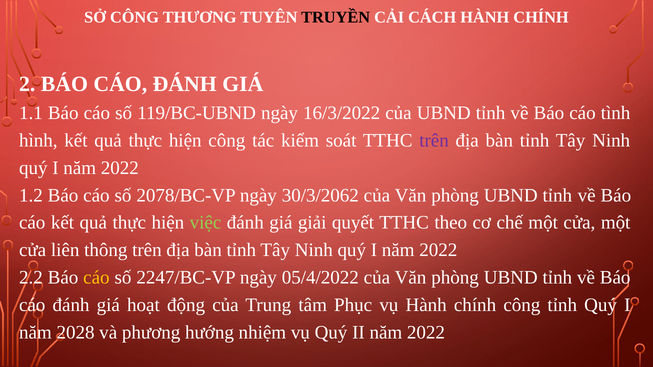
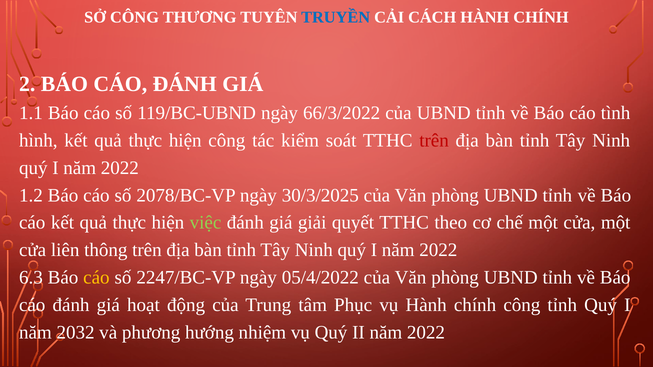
TRUYỀN colour: black -> blue (336, 18)
16/3/2022: 16/3/2022 -> 66/3/2022 (342, 113)
trên colour: purple -> red (434, 141)
30/3/2062: 30/3/2062 -> 30/3/2025 (320, 195)
2.2: 2.2 -> 6.3 (31, 278)
2028: 2028 -> 2032 (76, 333)
